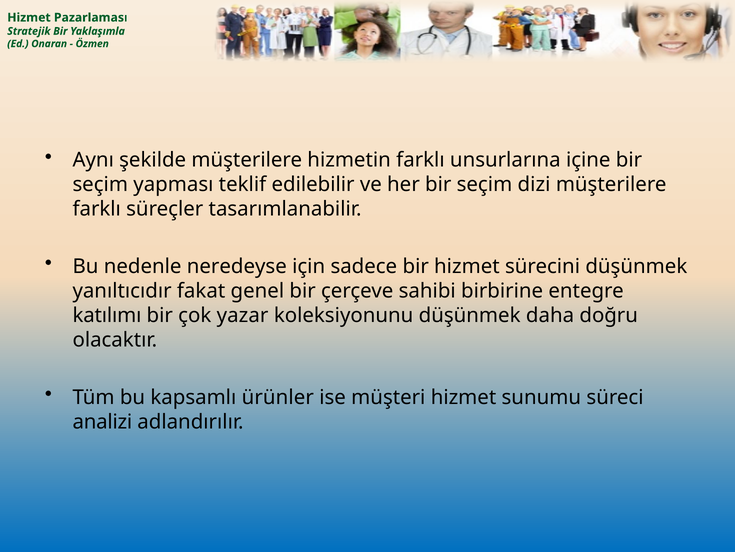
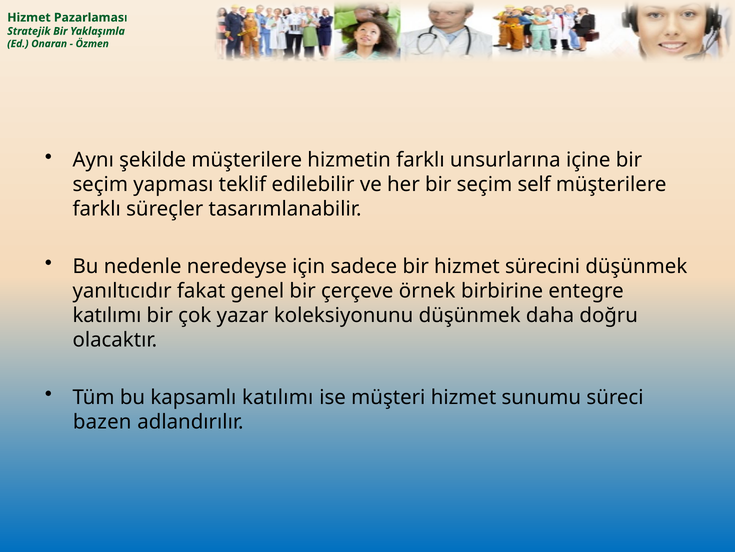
dizi: dizi -> self (534, 184)
sahibi: sahibi -> örnek (427, 291)
kapsamlı ürünler: ürünler -> katılımı (278, 397)
analizi: analizi -> bazen (102, 421)
